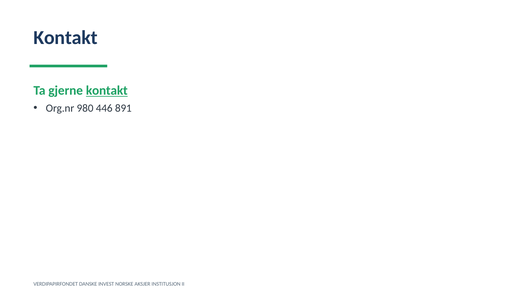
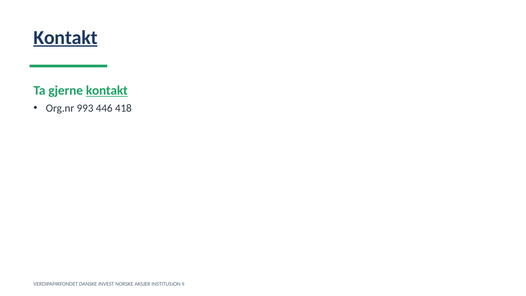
Kontakt underline: none -> present (66, 38)
980: 980 -> 993 (85, 108)
891: 891 -> 418 (123, 108)
